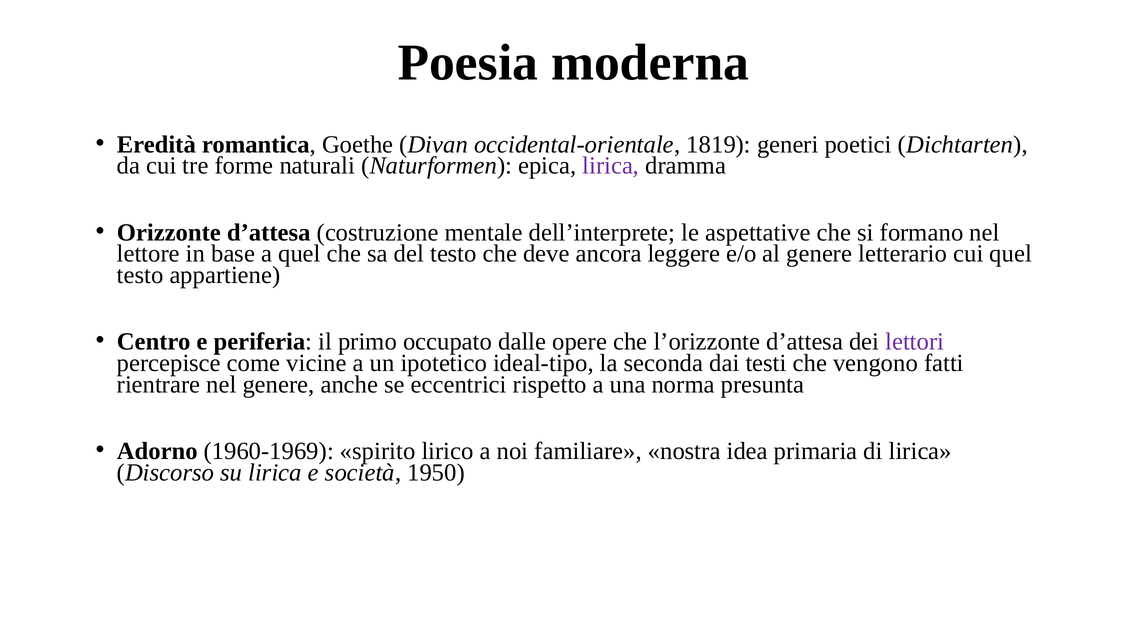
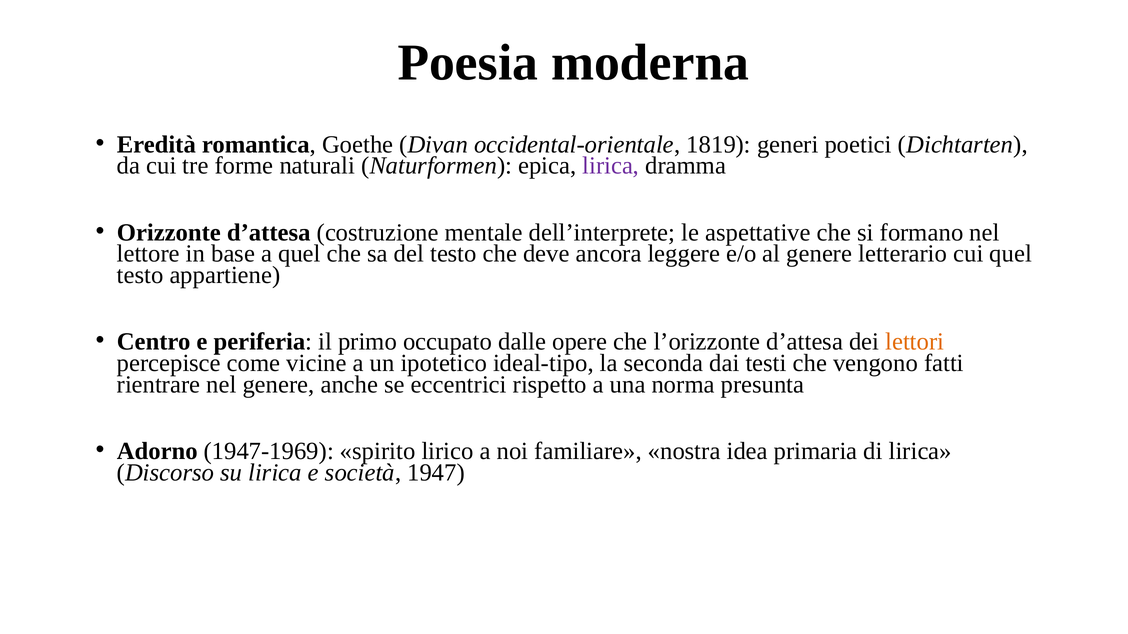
lettori colour: purple -> orange (915, 342)
1960-1969: 1960-1969 -> 1947-1969 (269, 451)
1950: 1950 -> 1947 (436, 473)
